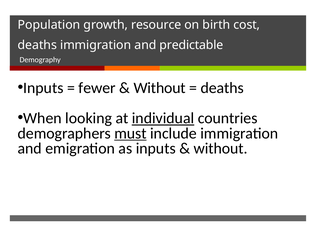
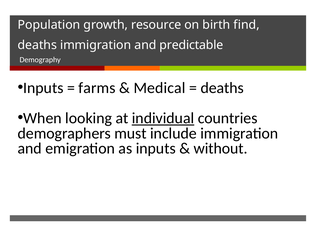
cost: cost -> find (247, 25)
fewer: fewer -> farms (97, 88)
Without: Without -> Medical (160, 88)
must underline: present -> none (130, 133)
